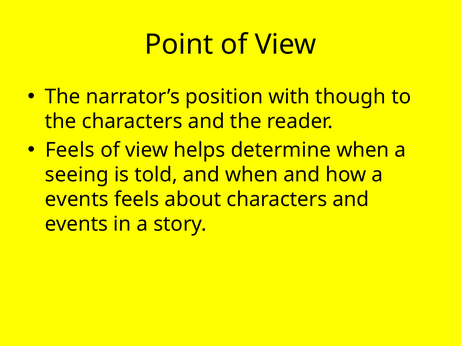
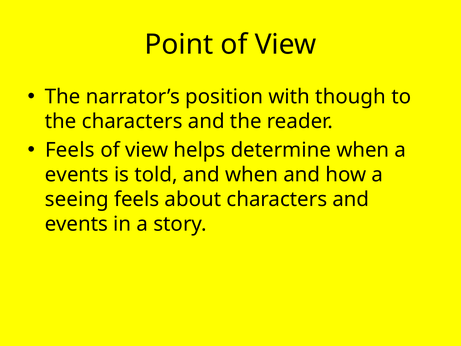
seeing: seeing -> events (77, 175)
events: events -> seeing (77, 199)
